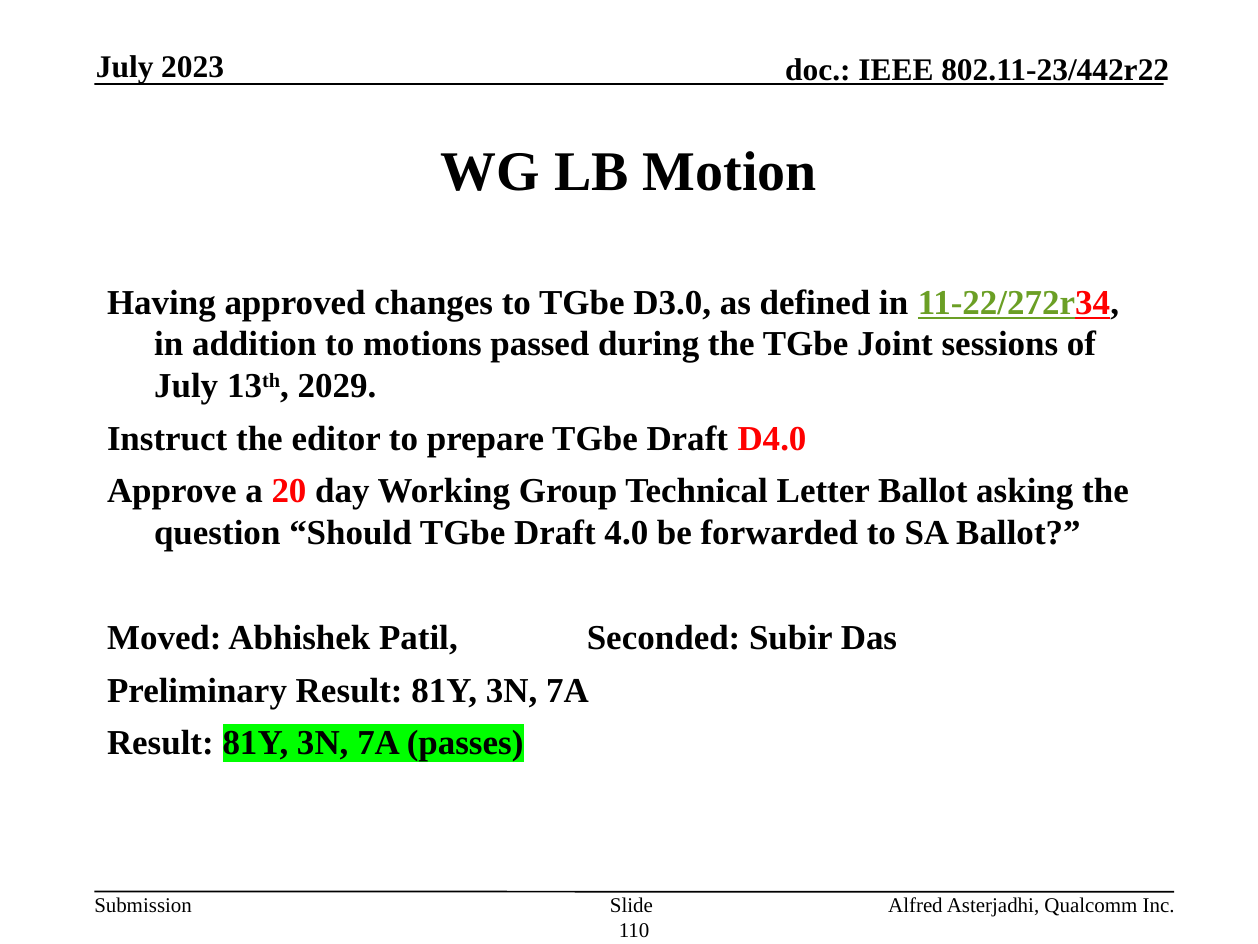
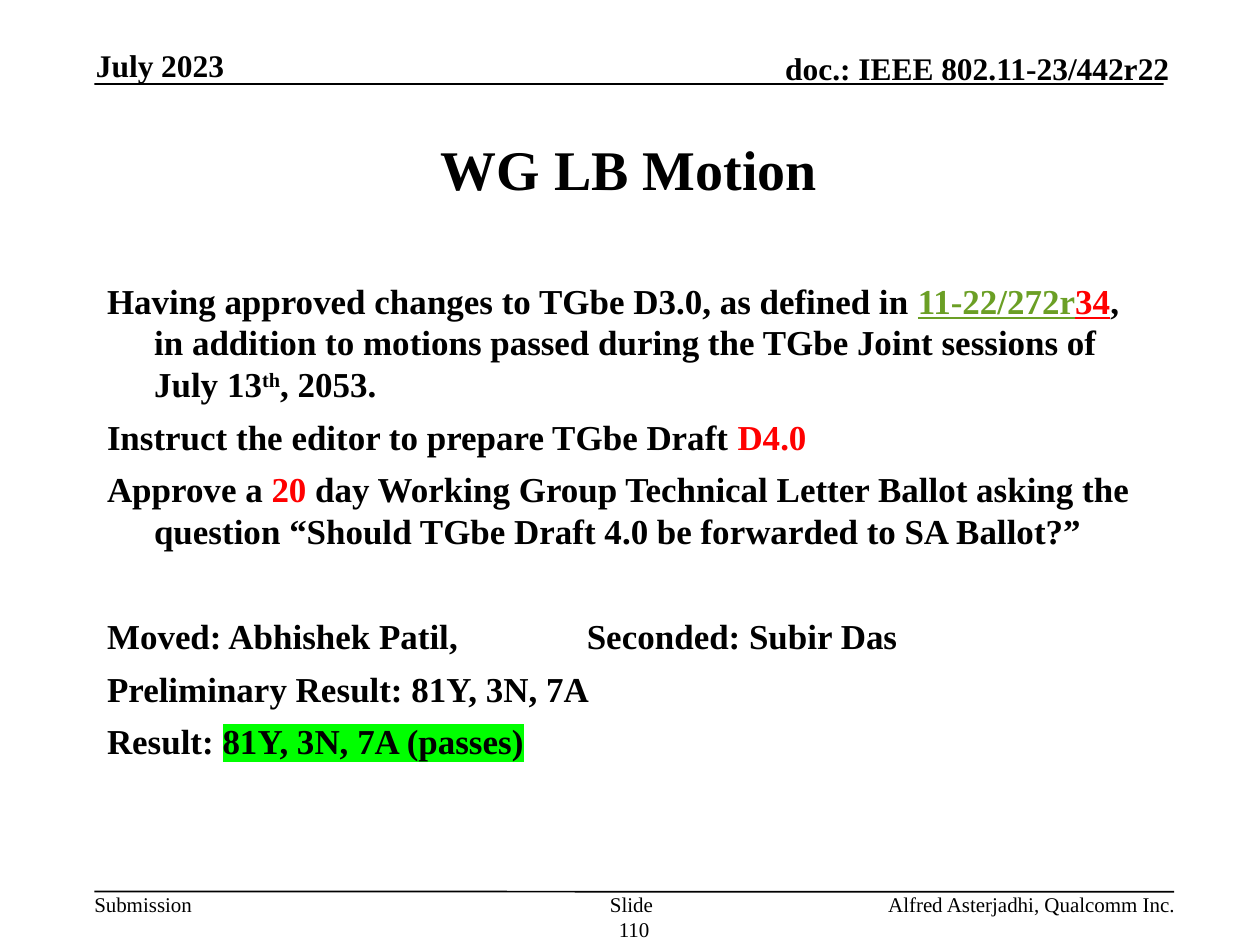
2029: 2029 -> 2053 (337, 386)
